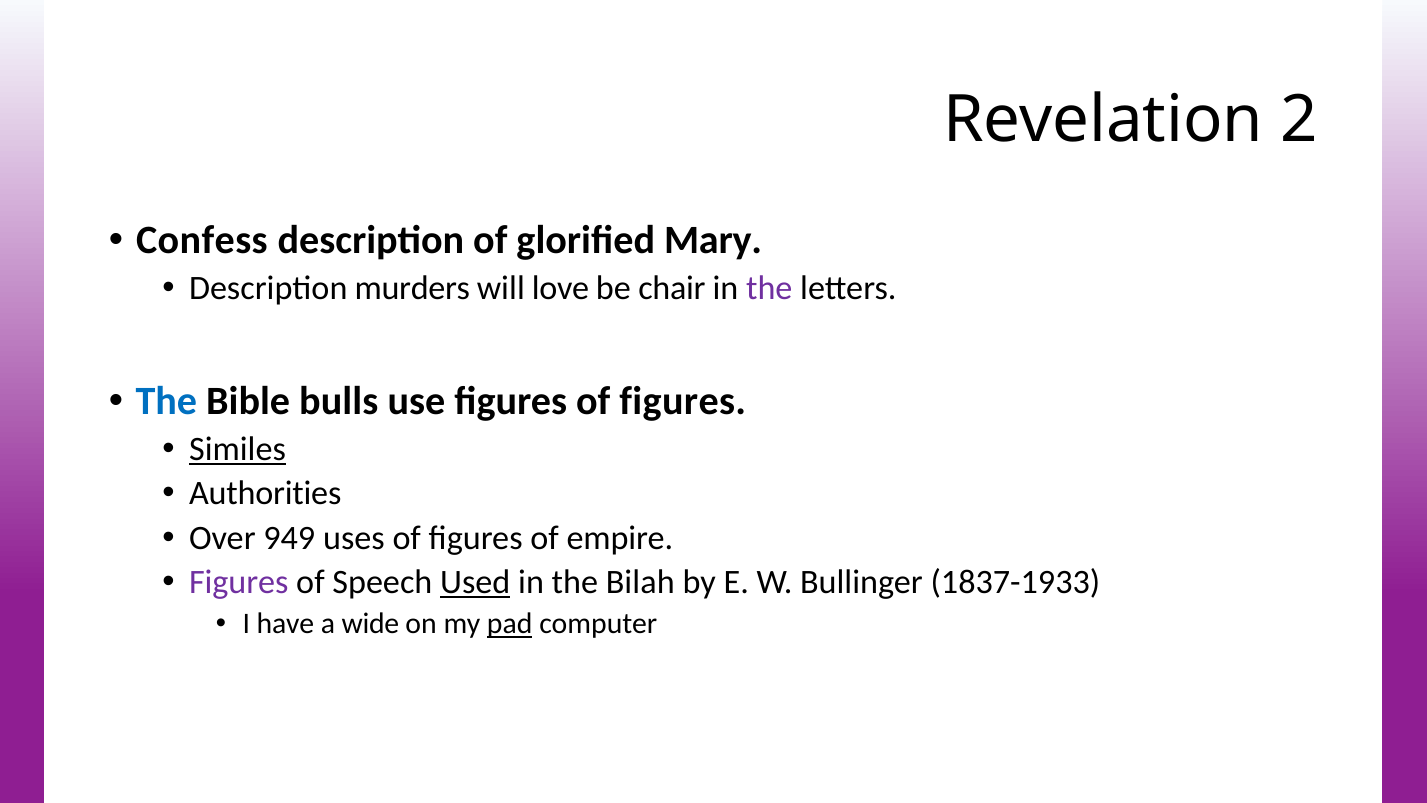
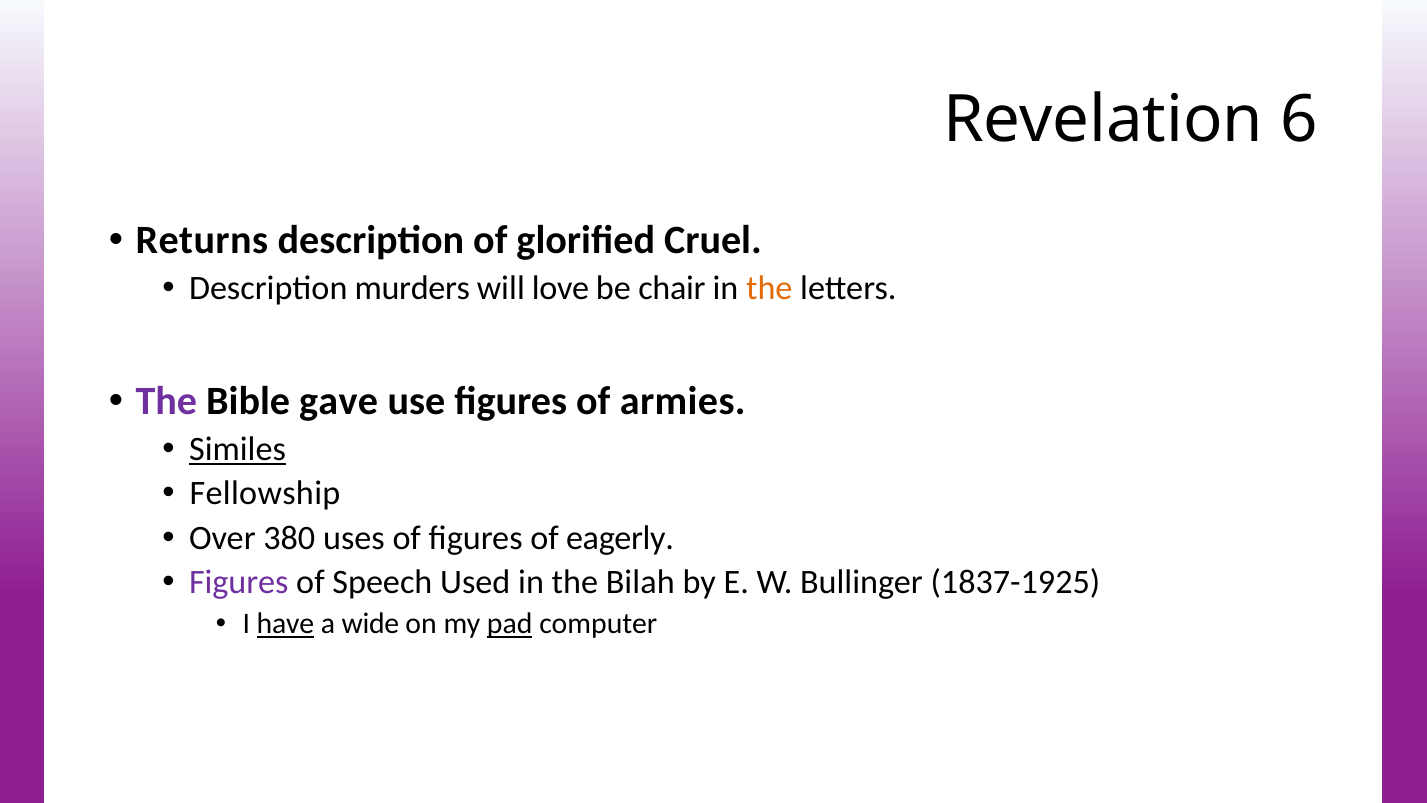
2: 2 -> 6 (1299, 120)
Confess: Confess -> Returns (202, 240)
Mary: Mary -> Cruel (713, 240)
the colour: purple -> orange (769, 288)
The colour: blue -> purple (166, 401)
bulls: bulls -> gave (339, 401)
figures of figures: figures -> armies (683, 401)
Authorities: Authorities -> Fellowship (265, 493)
949: 949 -> 380 (289, 538)
empire: empire -> eagerly (620, 538)
Used underline: present -> none (475, 582)
1837-1933: 1837-1933 -> 1837-1925 (1015, 582)
have underline: none -> present (285, 624)
